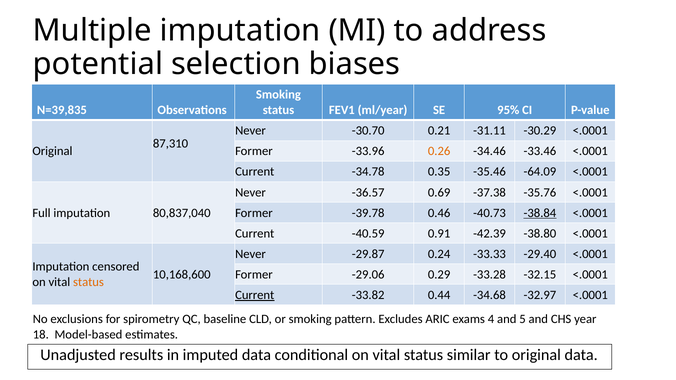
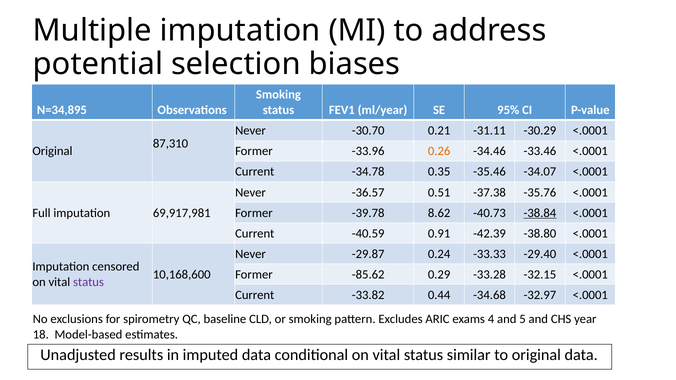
N=39,835: N=39,835 -> N=34,895 (62, 110)
-64.09: -64.09 -> -34.07 (540, 172)
0.69: 0.69 -> 0.51 (439, 192)
80,837,040: 80,837,040 -> 69,917,981 (182, 213)
0.46: 0.46 -> 8.62 (439, 213)
-29.06: -29.06 -> -85.62 (368, 275)
status colour: orange -> purple (88, 282)
Current underline: present -> none (255, 295)
